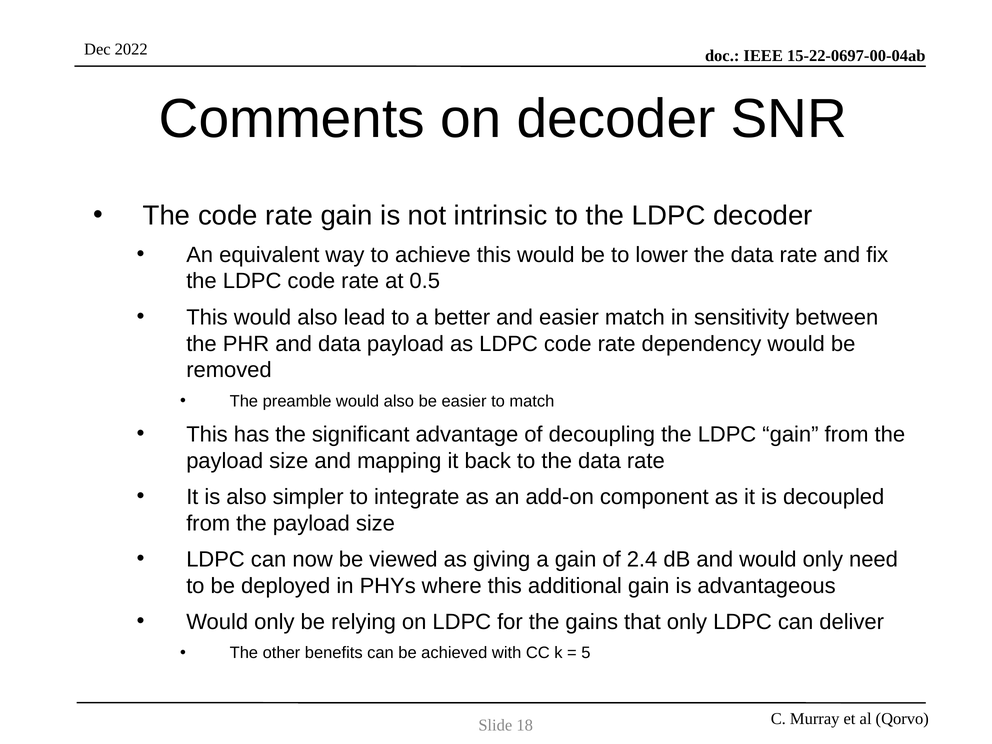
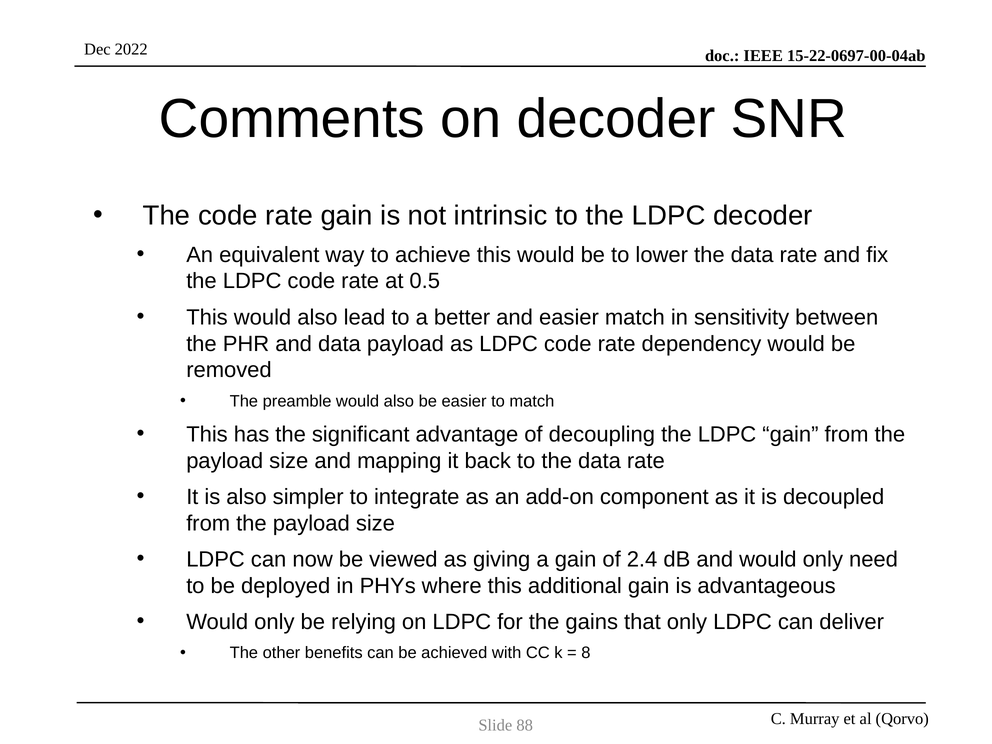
5: 5 -> 8 (586, 653)
18: 18 -> 88 (525, 725)
